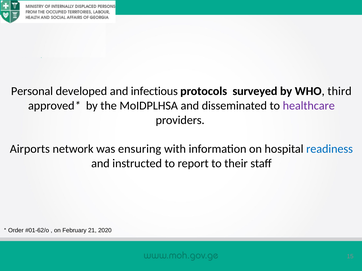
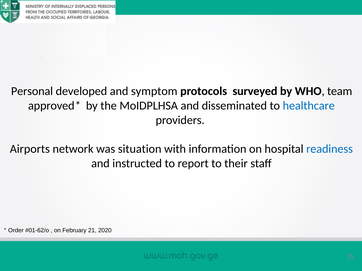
infectious: infectious -> symptom (154, 91)
third: third -> team (340, 91)
healthcare colour: purple -> blue (309, 106)
ensuring: ensuring -> situation (140, 149)
